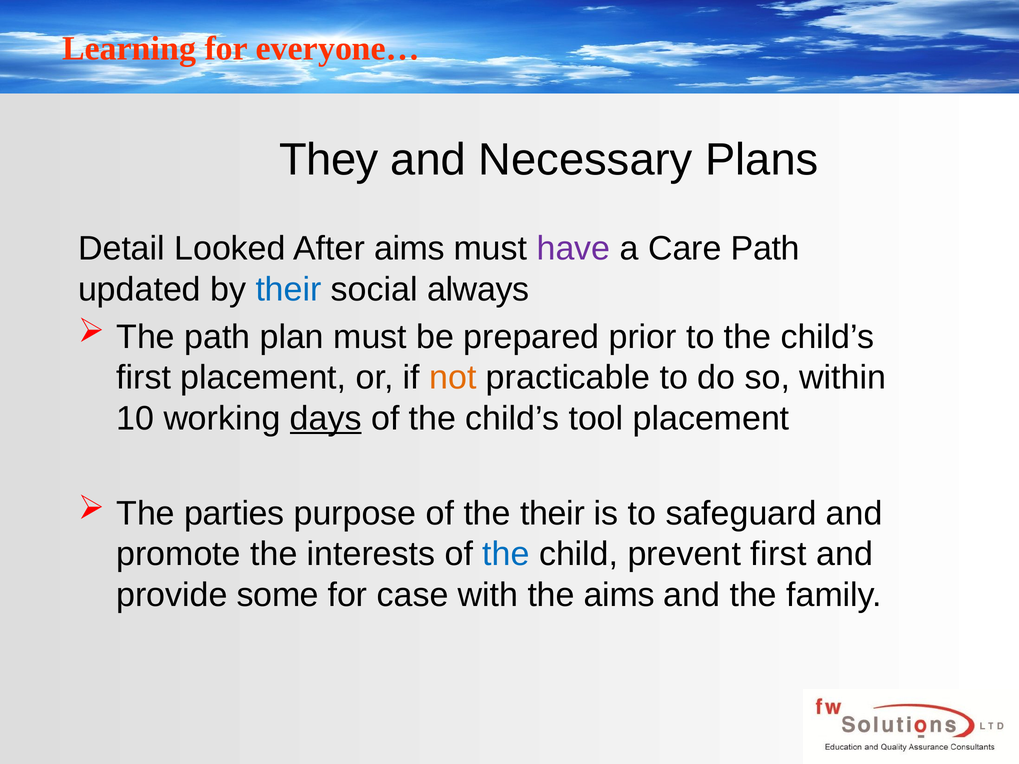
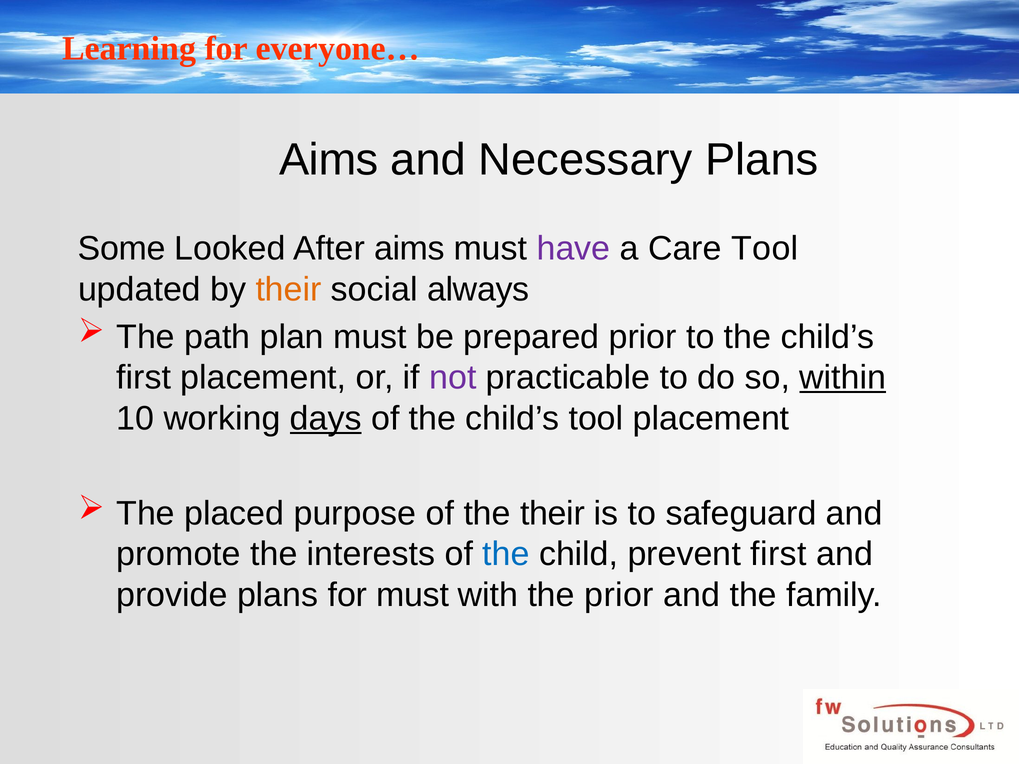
They: They -> Aims (329, 160)
Detail: Detail -> Some (122, 249)
Care Path: Path -> Tool (765, 249)
their colour: blue -> orange (289, 289)
not colour: orange -> purple (453, 378)
within underline: none -> present (843, 378)
parties: parties -> placed (234, 514)
provide some: some -> plans (278, 595)
for case: case -> must (413, 595)
the aims: aims -> prior (619, 595)
